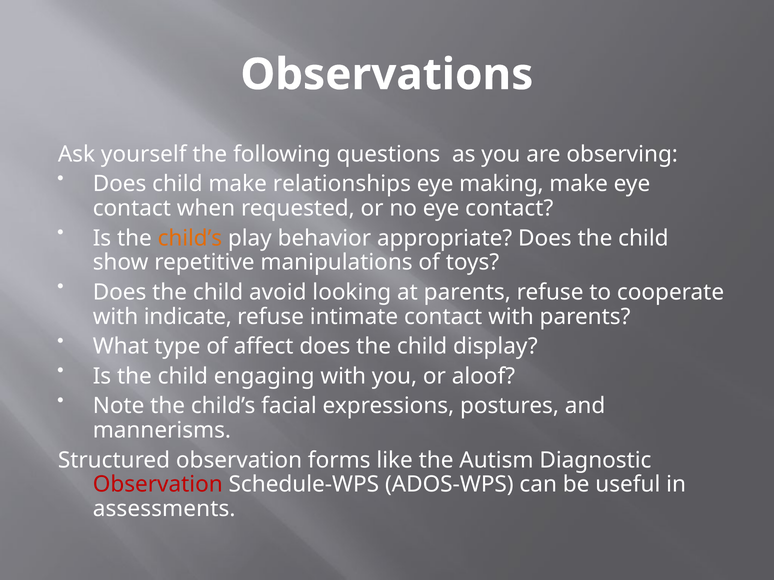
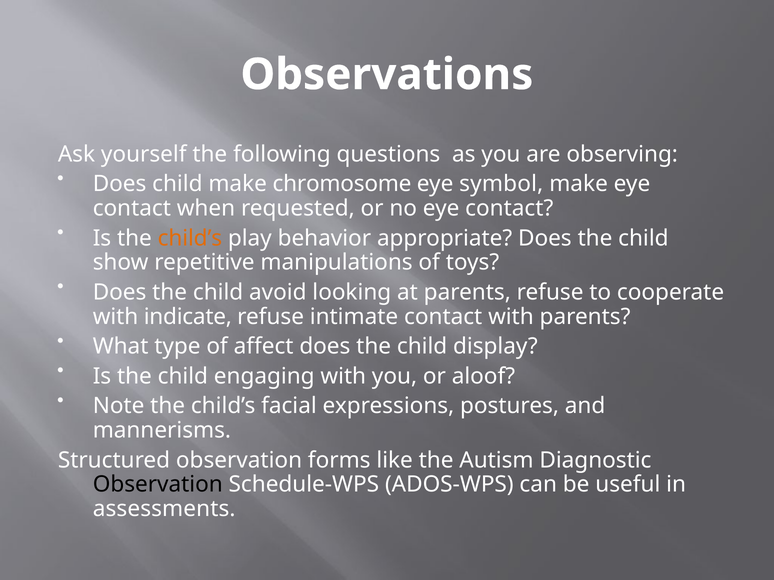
relationships: relationships -> chromosome (342, 184)
making: making -> symbol (501, 184)
Observation colour: red -> black (158, 485)
